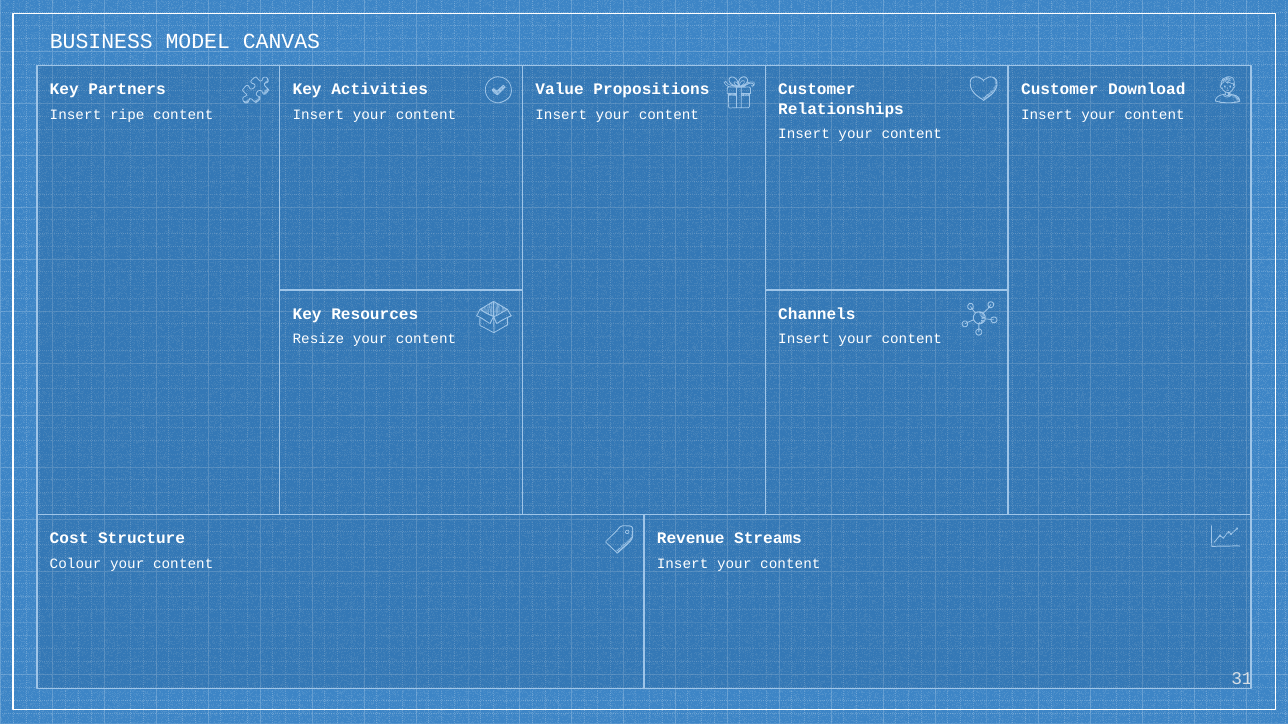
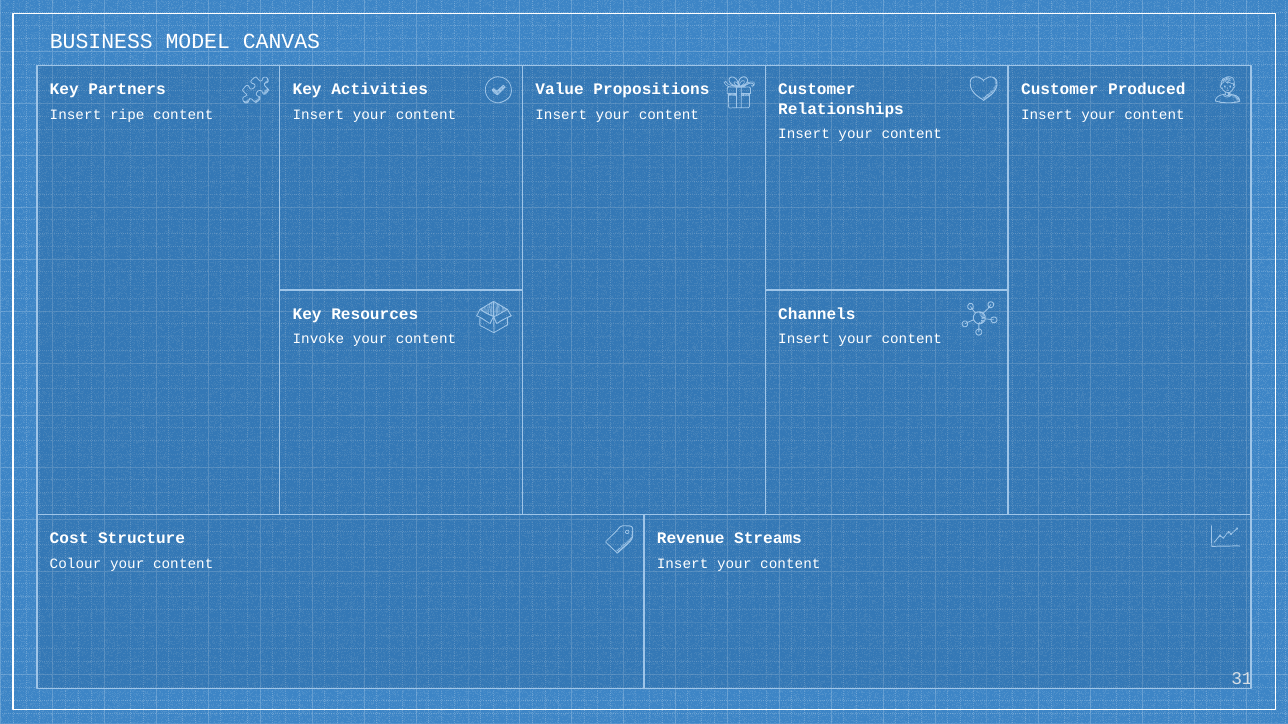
Download: Download -> Produced (1147, 89)
Resize: Resize -> Invoke (318, 339)
